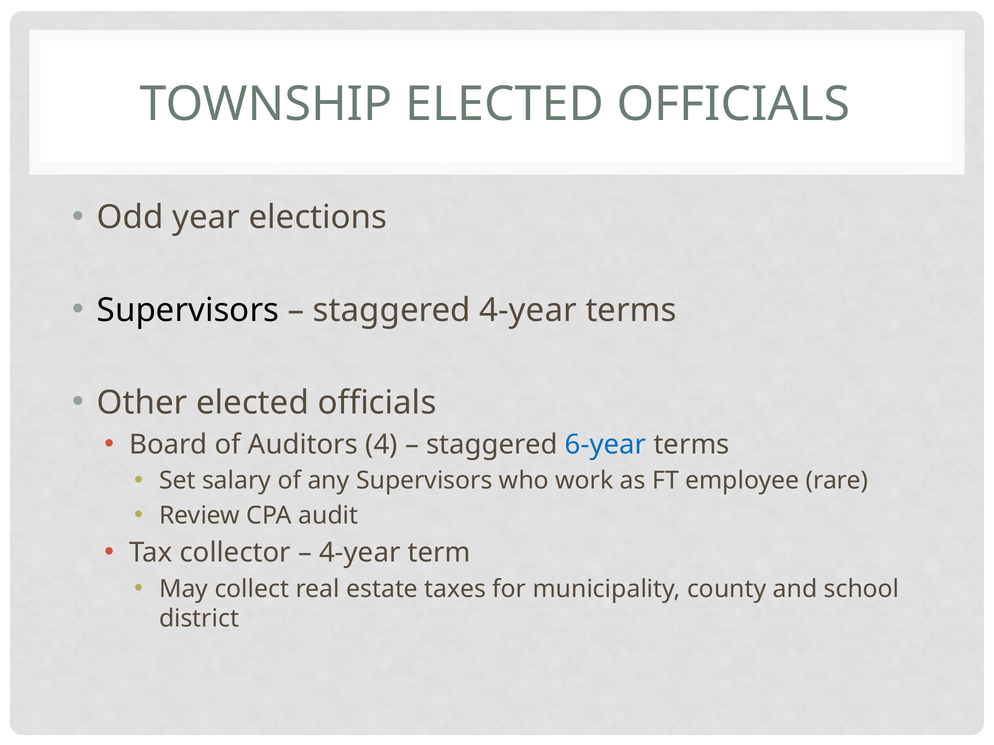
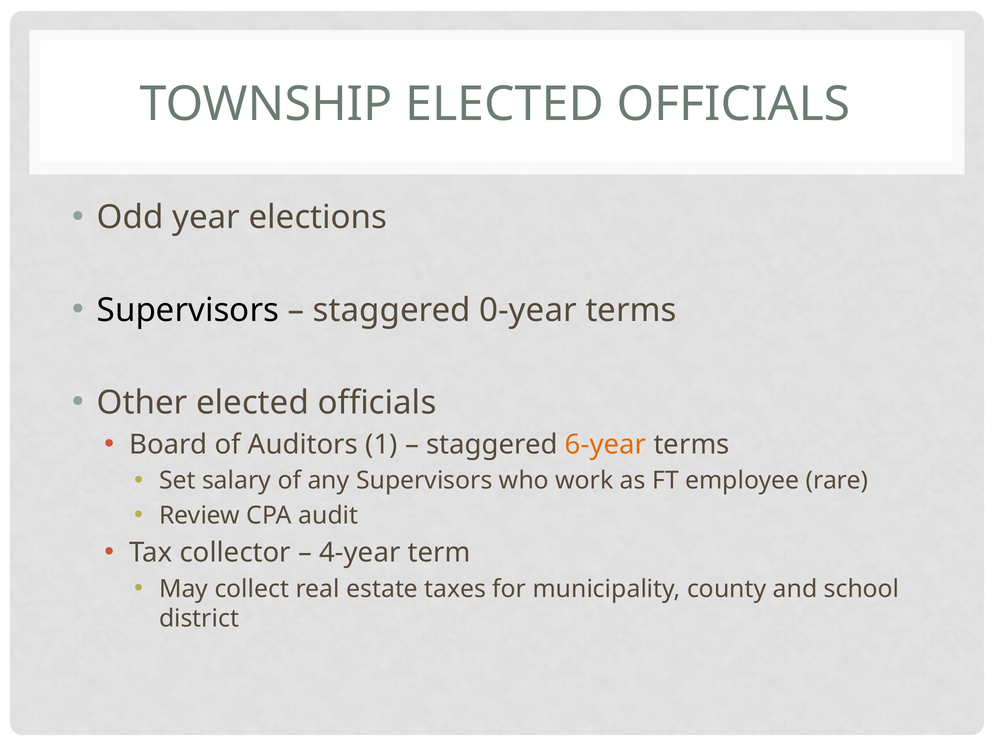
staggered 4-year: 4-year -> 0-year (528, 310)
4: 4 -> 1 (382, 445)
6-year colour: blue -> orange (606, 445)
